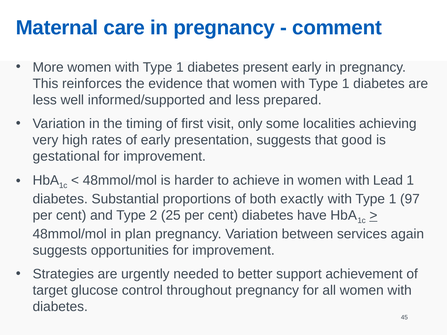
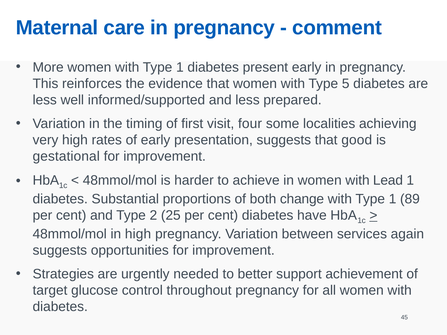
1: 1 -> 5 (346, 84)
only: only -> four (250, 124)
exactly: exactly -> change (302, 199)
97: 97 -> 89 (410, 199)
in plan: plan -> high (138, 234)
